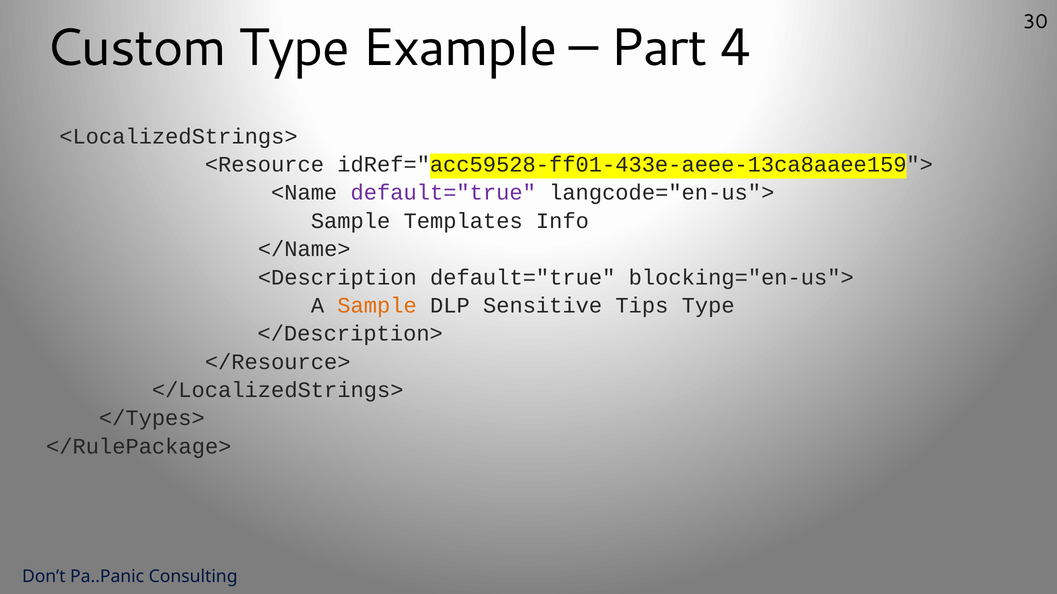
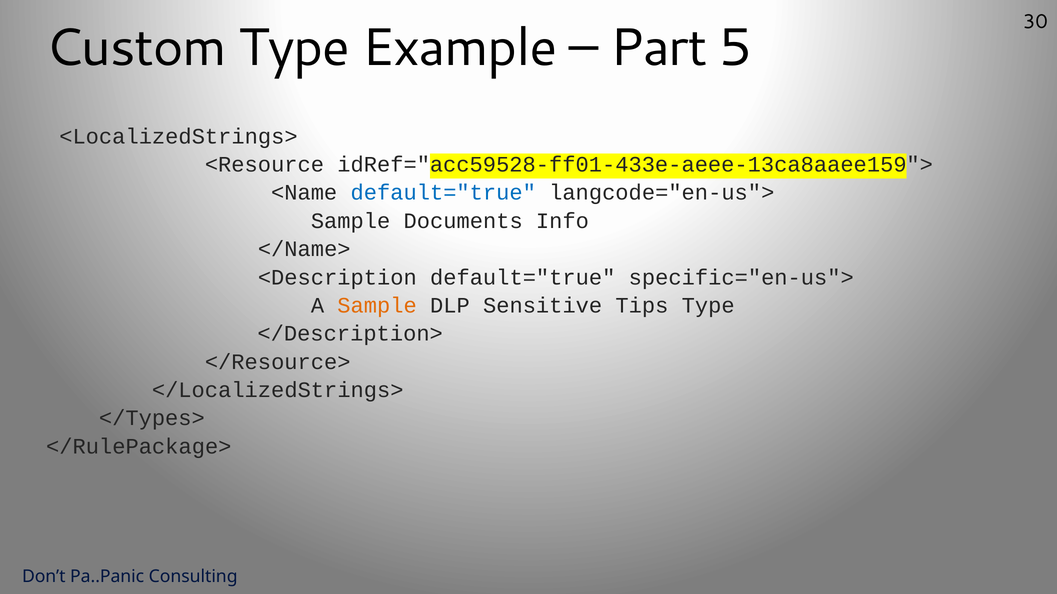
4: 4 -> 5 (735, 48)
default="true colour: purple -> blue (443, 193)
Templates: Templates -> Documents (463, 221)
blocking="en-us">: blocking="en-us"> -> specific="en-us"> (741, 278)
